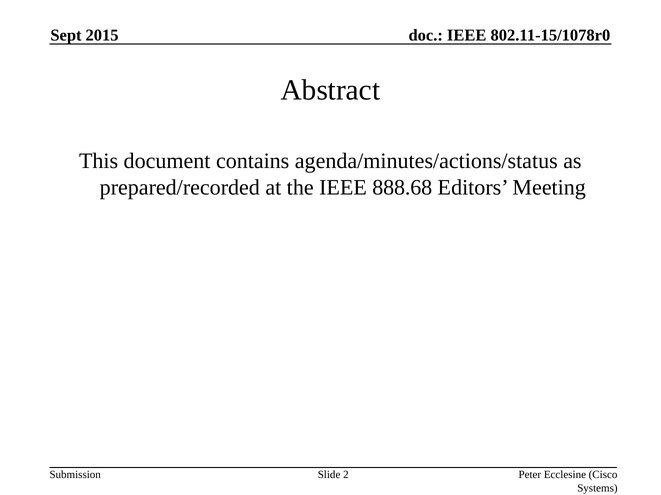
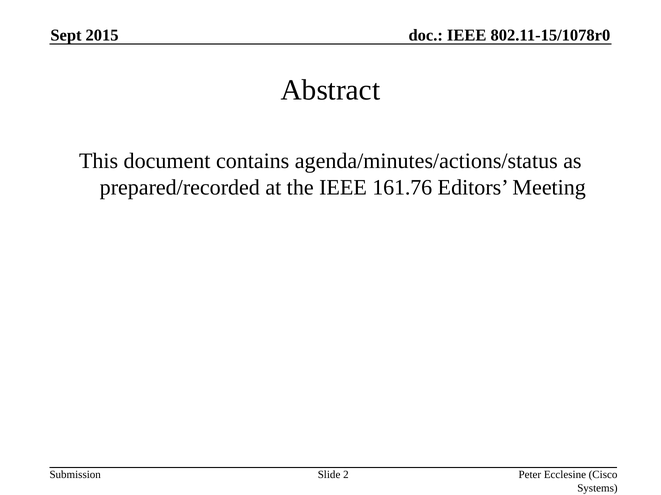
888.68: 888.68 -> 161.76 (402, 188)
